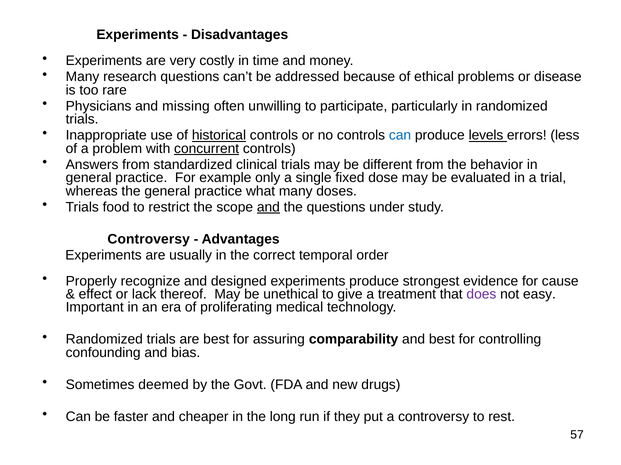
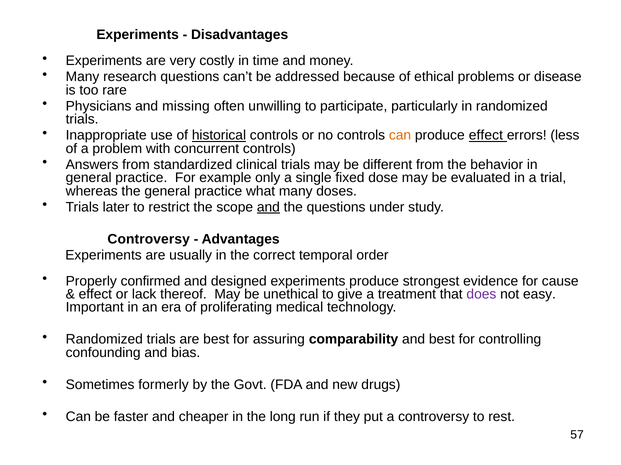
can colour: blue -> orange (400, 136)
produce levels: levels -> effect (486, 136)
concurrent underline: present -> none (207, 149)
food: food -> later (116, 207)
recognize: recognize -> confirmed (151, 281)
deemed: deemed -> formerly (164, 385)
